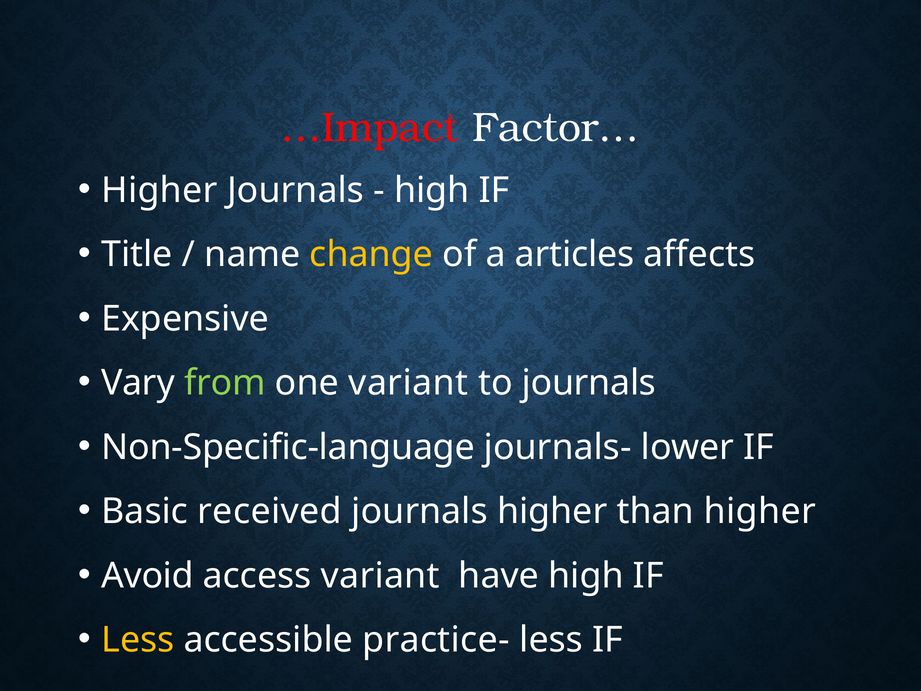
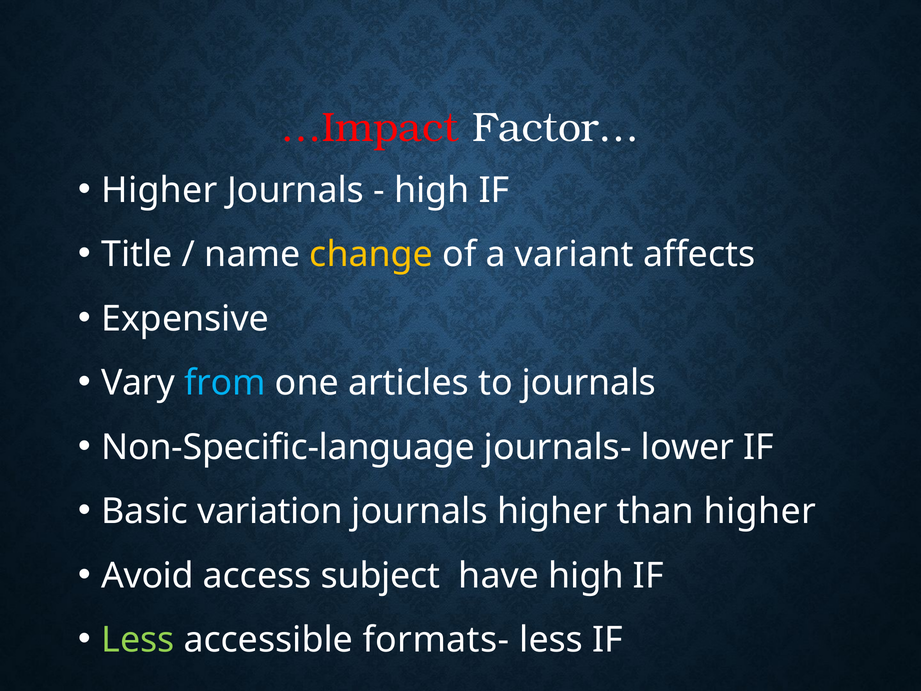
articles: articles -> variant (574, 254)
from colour: light green -> light blue (225, 383)
one variant: variant -> articles (408, 383)
received: received -> variation (270, 511)
access variant: variant -> subject (380, 576)
Less colour: yellow -> light green (138, 640)
practice-: practice- -> formats- (436, 640)
